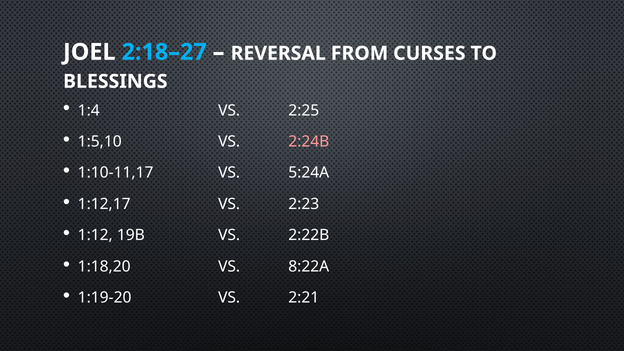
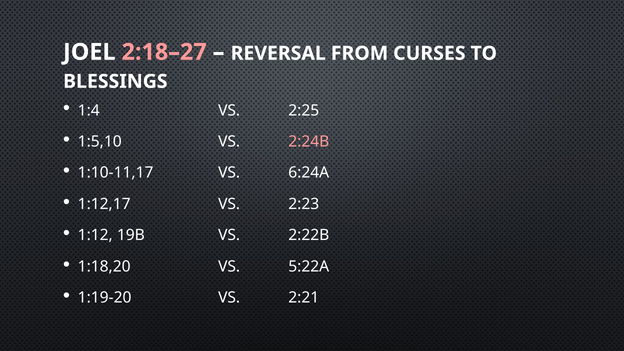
2:18–27 colour: light blue -> pink (164, 52)
5:24A: 5:24A -> 6:24A (309, 173)
8:22A: 8:22A -> 5:22A (309, 266)
